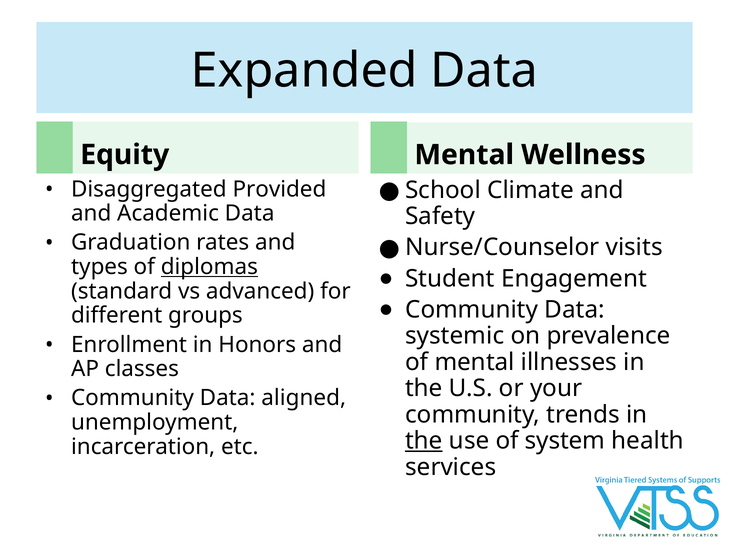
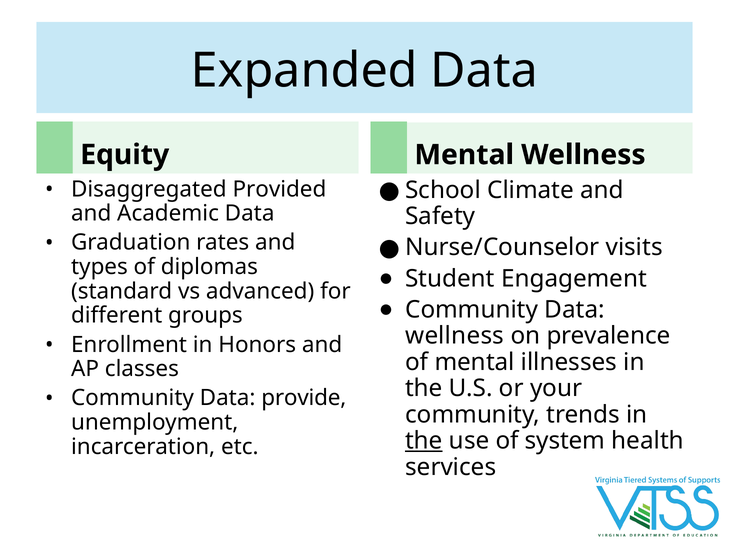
diplomas underline: present -> none (209, 267)
systemic: systemic -> wellness (455, 336)
aligned: aligned -> provide (304, 398)
